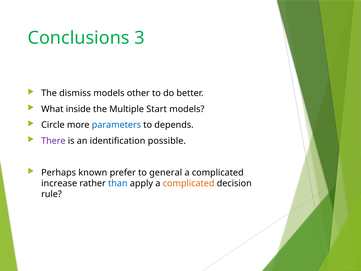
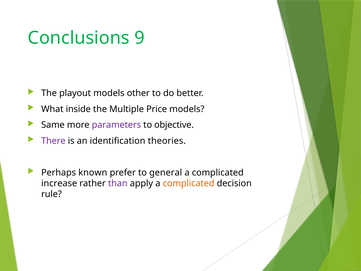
3: 3 -> 9 (139, 38)
dismiss: dismiss -> playout (75, 93)
Start: Start -> Price (157, 109)
Circle: Circle -> Same (53, 125)
parameters colour: blue -> purple (116, 125)
depends: depends -> objective (174, 125)
possible: possible -> theories (167, 141)
than colour: blue -> purple (118, 183)
